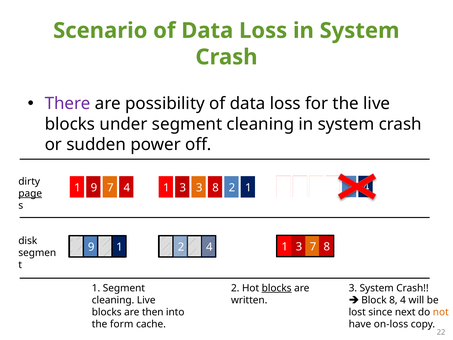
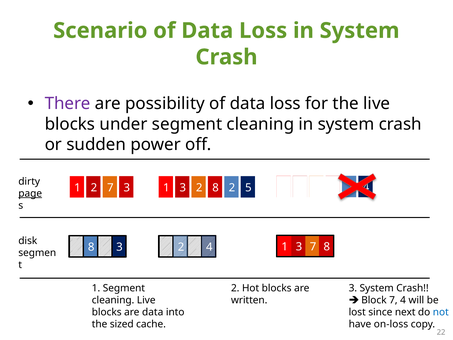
9: 9 -> 2 (94, 188)
7 4: 4 -> 3 (127, 188)
3 3: 3 -> 2 (199, 188)
2 1: 1 -> 5 (248, 188)
9: 9 -> 8 (91, 247)
1: 1 -> 3 (119, 247)
blocks underline: present -> none (277, 288)
Block 8: 8 -> 7 (393, 300)
are then: then -> data (153, 312)
not colour: orange -> blue (441, 312)
form: form -> sized (122, 324)
